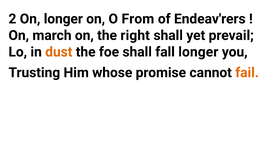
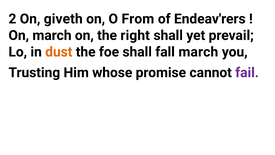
On longer: longer -> giveth (63, 19)
fall longer: longer -> march (198, 52)
fail colour: orange -> purple (247, 72)
